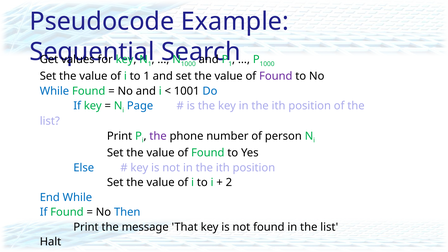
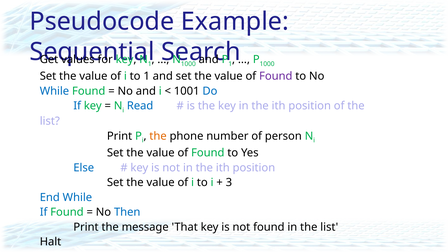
Page: Page -> Read (140, 106)
the colour: purple -> orange (158, 136)
2: 2 -> 3 (229, 182)
